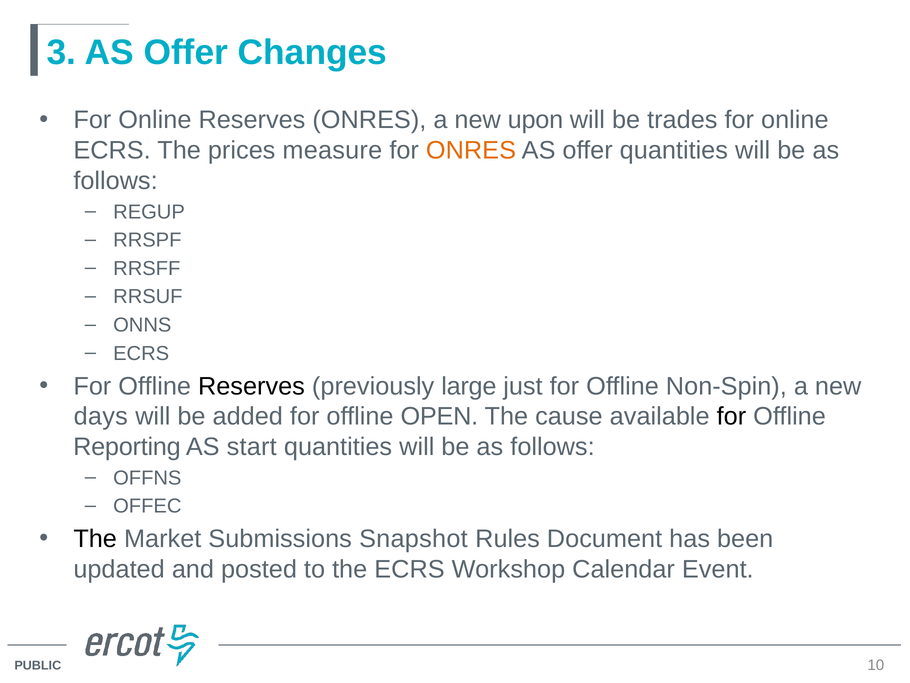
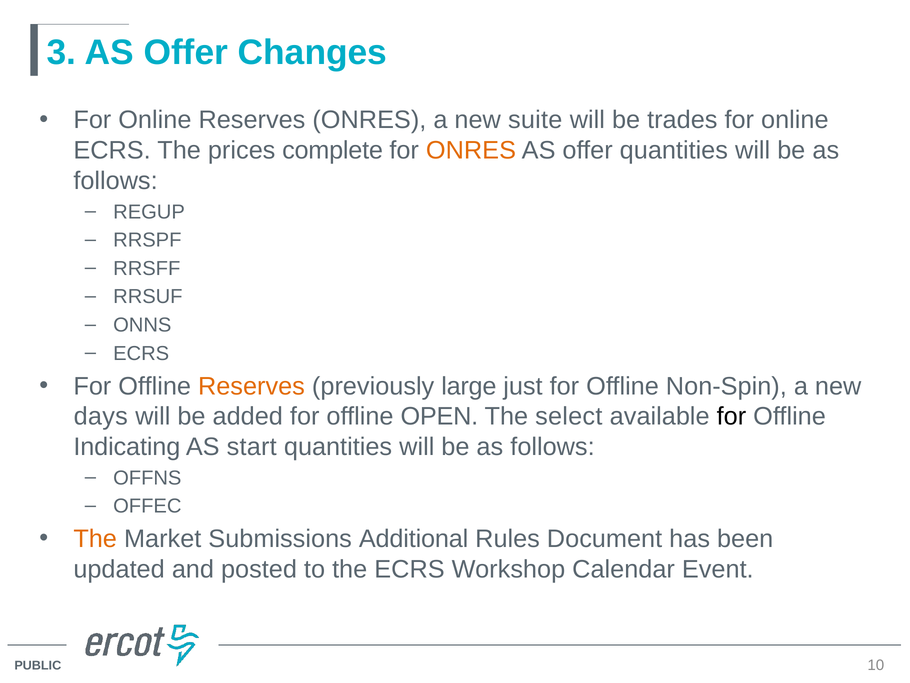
upon: upon -> suite (535, 120)
measure: measure -> complete (333, 150)
Reserves colour: black -> orange (251, 386)
cause: cause -> select (569, 416)
Reporting: Reporting -> Indicating (127, 447)
The colour: black -> orange (95, 539)
Snapshot: Snapshot -> Additional (414, 539)
